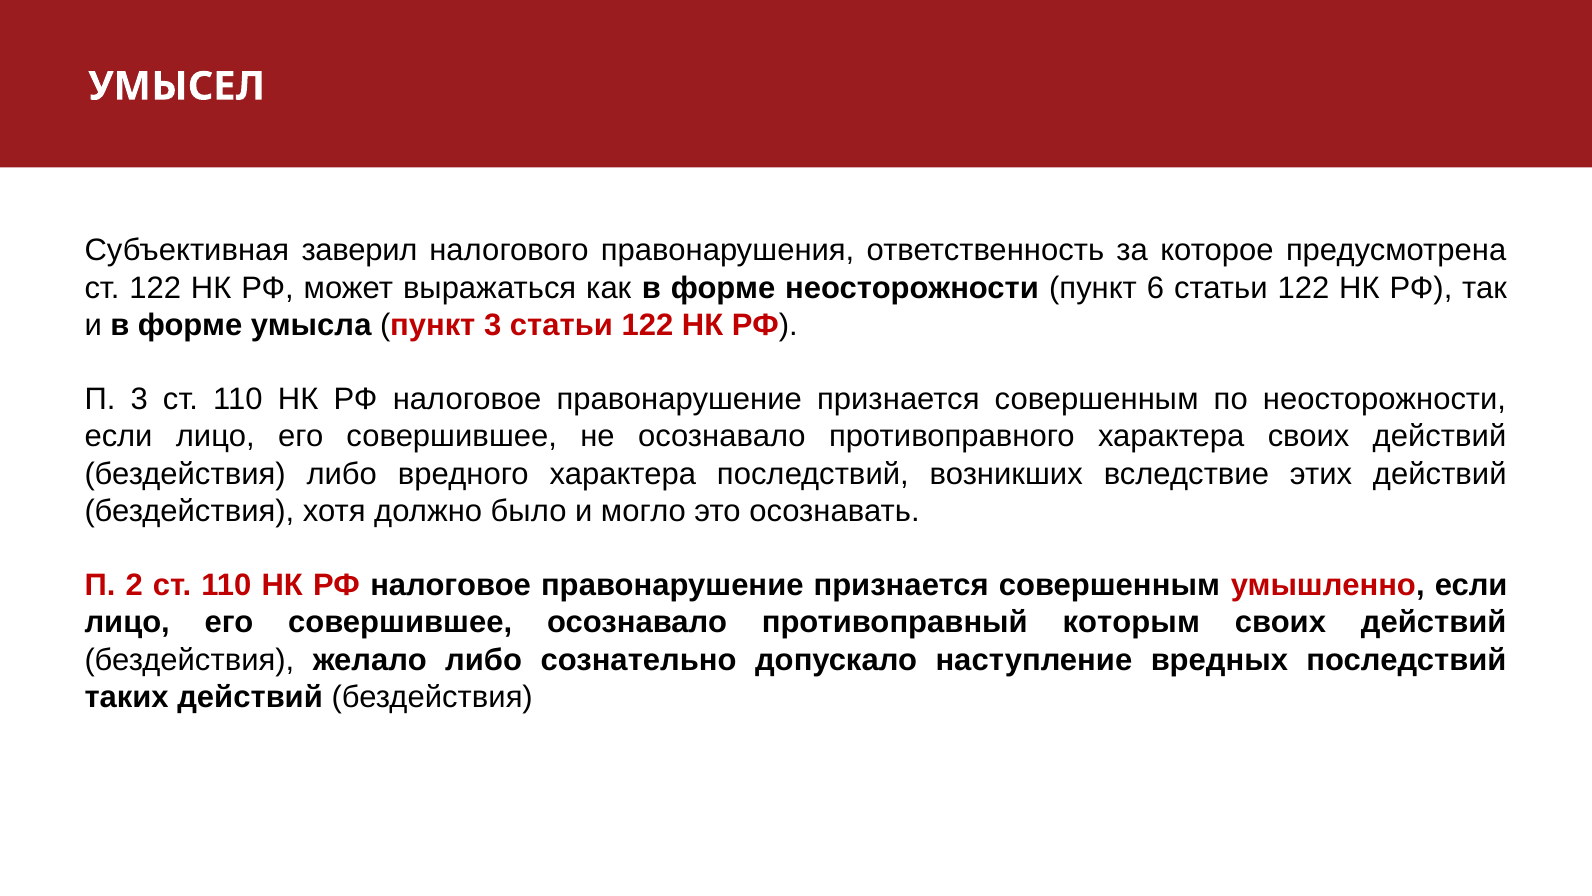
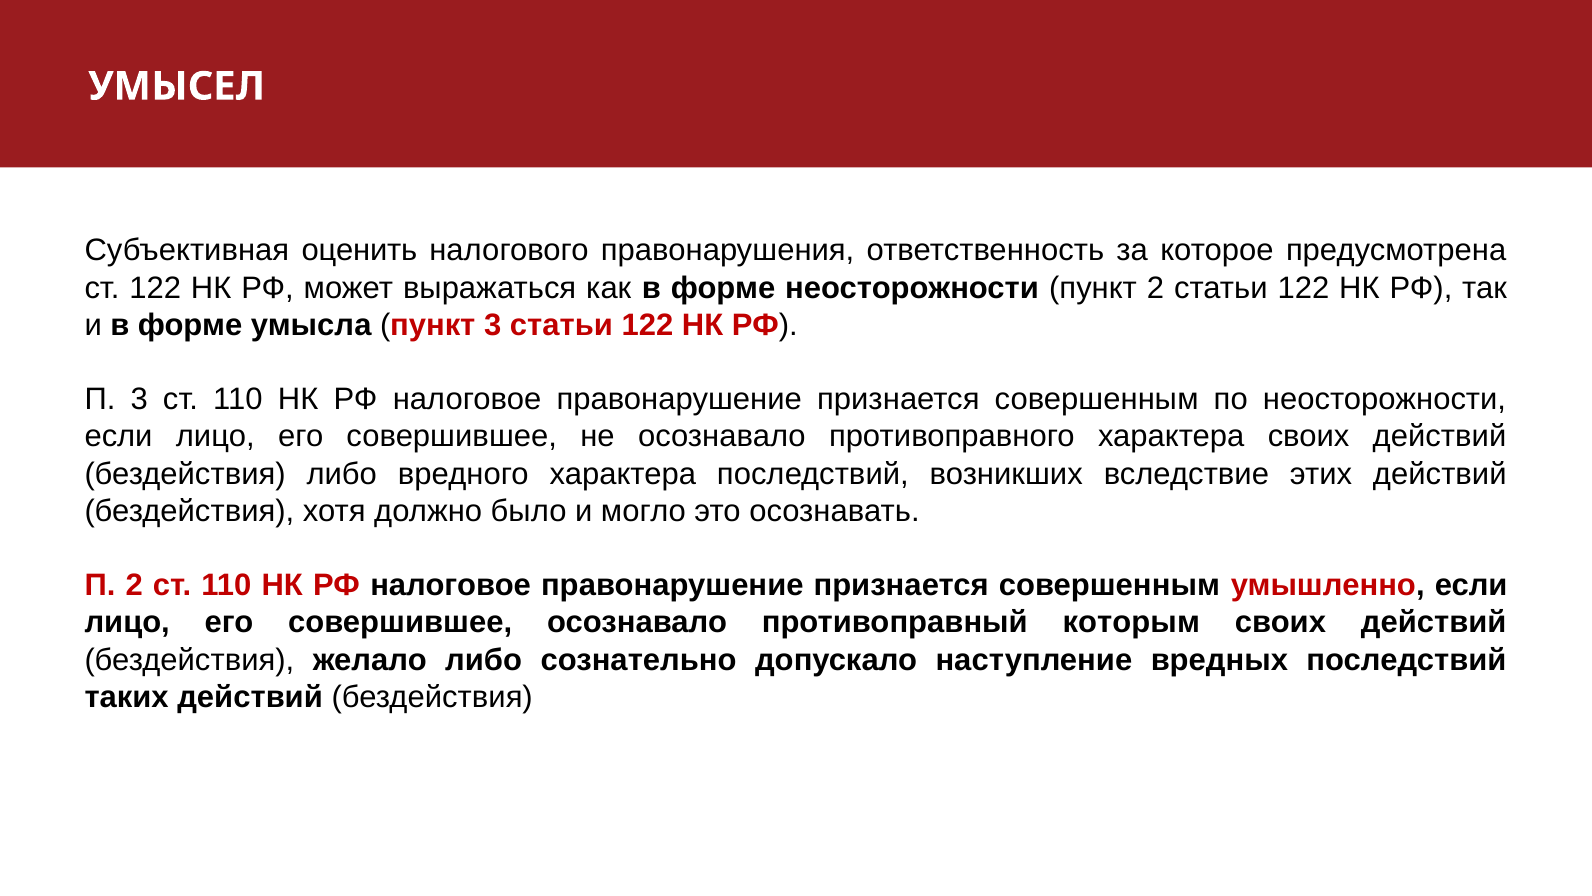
заверил: заверил -> оценить (359, 251)
пункт 6: 6 -> 2 (1156, 288)
